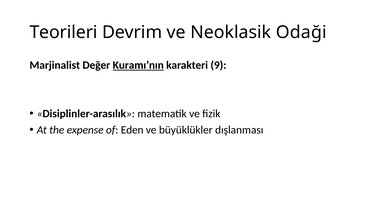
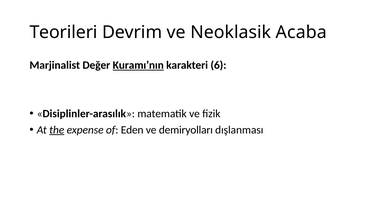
Odaği: Odaği -> Acaba (301, 33)
9: 9 -> 6 (218, 65)
the underline: none -> present (57, 130)
büyüklükler: büyüklükler -> demiryolları (186, 130)
